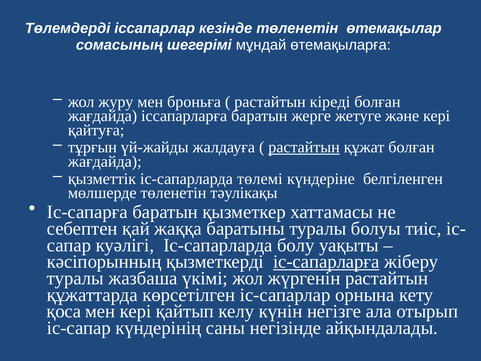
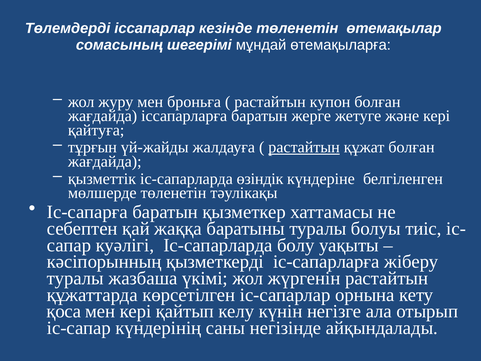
кіреді: кіреді -> купон (330, 102)
төлемі: төлемі -> өзіндік (260, 179)
іс-сапарларға underline: present -> none (326, 262)
